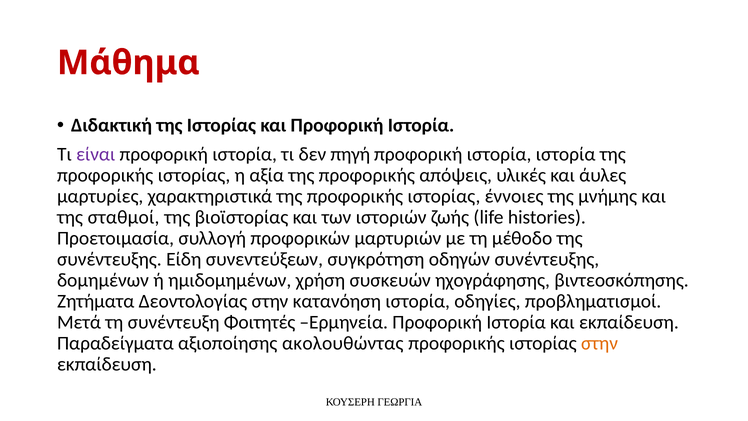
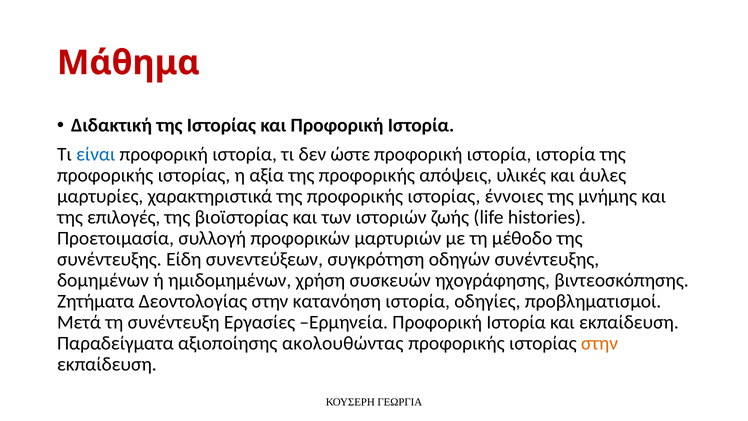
είναι colour: purple -> blue (96, 154)
πηγή: πηγή -> ώστε (350, 154)
σταθμοί: σταθμοί -> επιλογές (124, 217)
Φοιτητές: Φοιτητές -> Εργασίες (260, 322)
